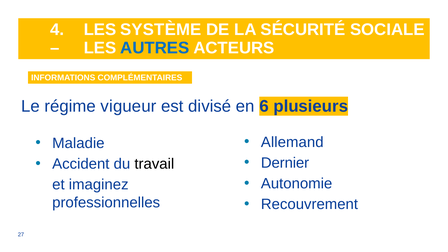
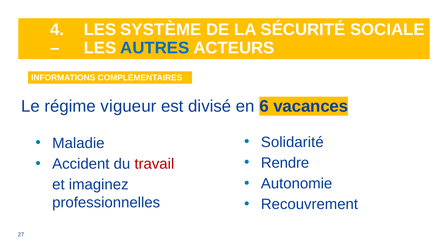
plusieurs: plusieurs -> vacances (311, 106)
Allemand: Allemand -> Solidarité (292, 142)
Dernier: Dernier -> Rendre (285, 163)
travail colour: black -> red (154, 164)
